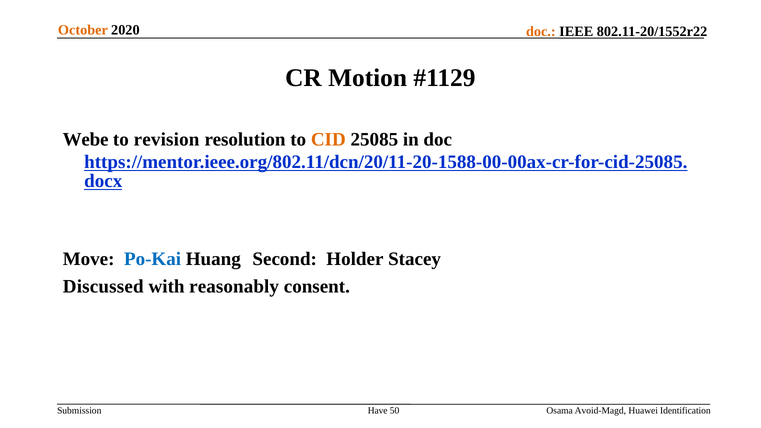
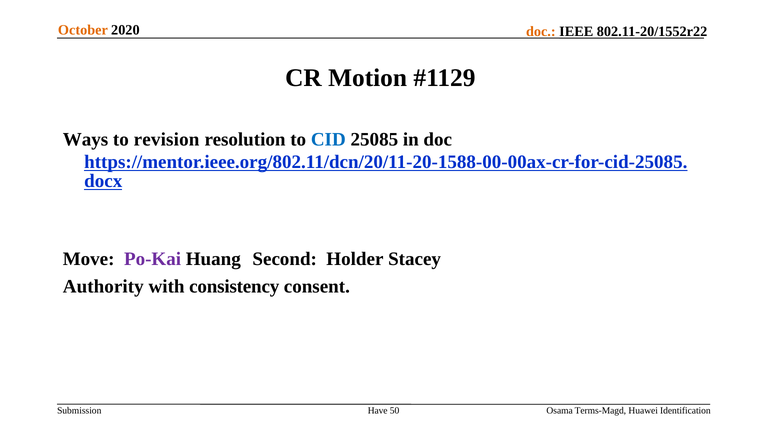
Webe: Webe -> Ways (86, 139)
CID colour: orange -> blue (328, 139)
Po-Kai colour: blue -> purple (153, 259)
Discussed: Discussed -> Authority (103, 287)
reasonably: reasonably -> consistency (234, 287)
Avoid-Magd: Avoid-Magd -> Terms-Magd (600, 411)
